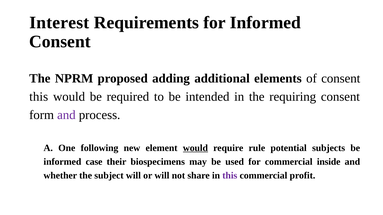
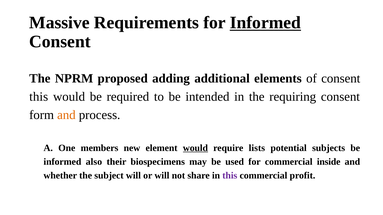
Interest: Interest -> Massive (59, 23)
Informed underline: none -> present (265, 23)
and colour: purple -> orange (66, 115)
following: following -> members (100, 148)
rule: rule -> lists (257, 148)
case: case -> also (94, 162)
